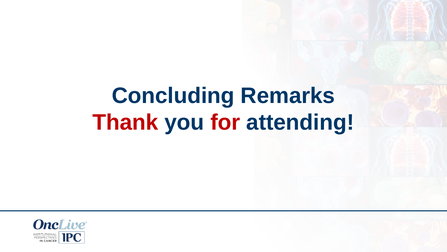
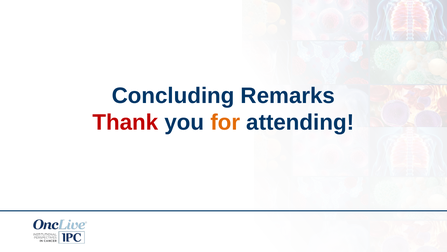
for colour: red -> orange (225, 122)
